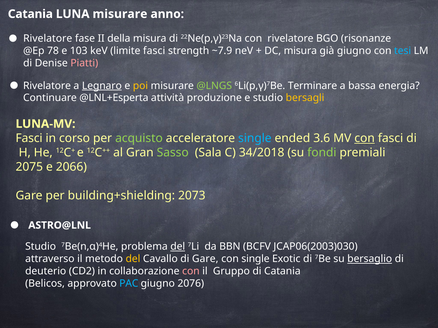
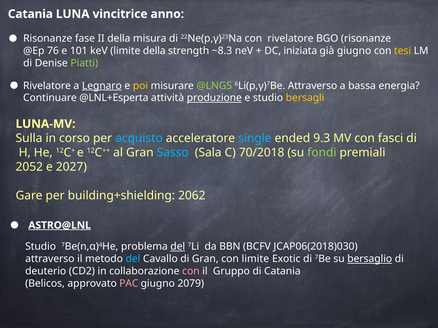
LUNA misurare: misurare -> vincitrice (120, 14)
Rivelatore: Rivelatore -> Risonanze (48, 38)
78: 78 -> 76 (53, 51)
103: 103 -> 101 (79, 51)
limite fasci: fasci -> della (154, 51)
~7.9: ~7.9 -> ~8.3 (222, 51)
DC misura: misura -> iniziata (300, 51)
tesi colour: light blue -> yellow (403, 51)
Piatti colour: pink -> light green (84, 63)
6Li(p,γ)7Be Terminare: Terminare -> Attraverso (313, 86)
produzione underline: none -> present (214, 98)
Fasci: Fasci -> Sulla (29, 138)
acquisto colour: light green -> light blue (139, 138)
3.6: 3.6 -> 9.3 (322, 138)
con underline: present -> none (365, 138)
Sasso colour: light green -> light blue (173, 153)
34/2018: 34/2018 -> 70/2018 (262, 153)
2075: 2075 -> 2052 (29, 167)
2066: 2066 -> 2027 (71, 167)
2073: 2073 -> 2062 (192, 196)
ASTRO@LNL underline: none -> present (60, 226)
JCAP06(2003)030: JCAP06(2003)030 -> JCAP06(2018)030 (316, 247)
del colour: yellow -> light blue (133, 259)
di Gare: Gare -> Gran (205, 259)
con single: single -> limite (255, 259)
PAC colour: light blue -> pink (129, 284)
2076: 2076 -> 2079 (191, 284)
